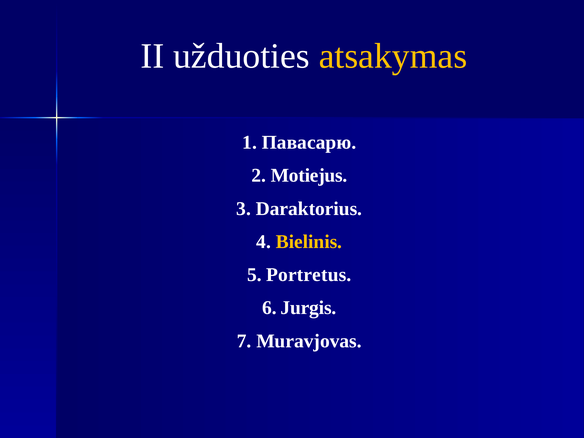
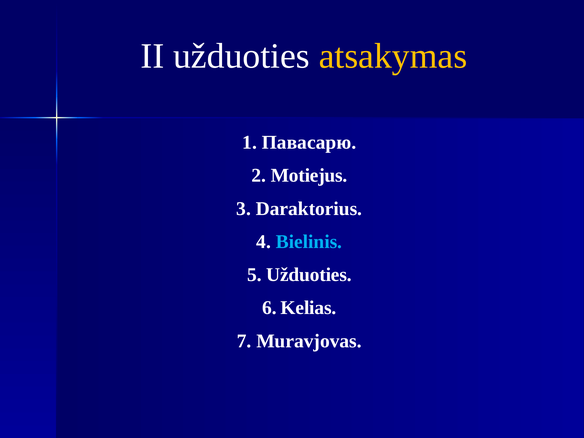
Bielinis colour: yellow -> light blue (309, 242)
5 Portretus: Portretus -> Užduoties (309, 275)
Jurgis: Jurgis -> Kelias (308, 308)
